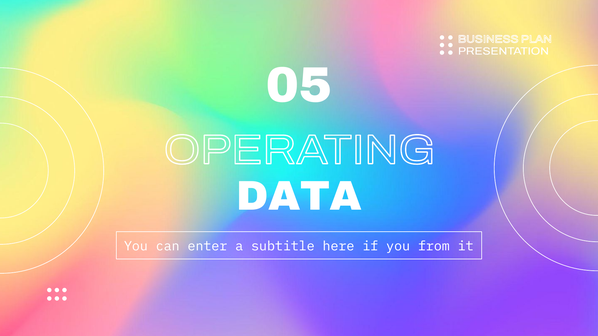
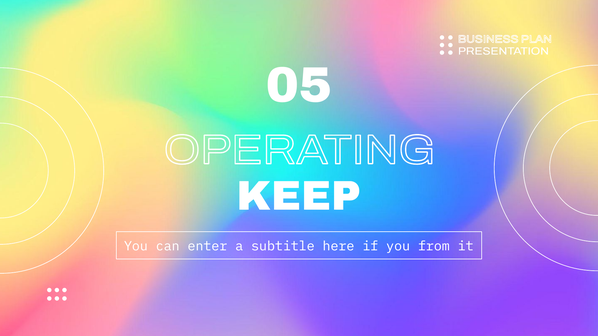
DATA: DATA -> KEEP (299, 196)
